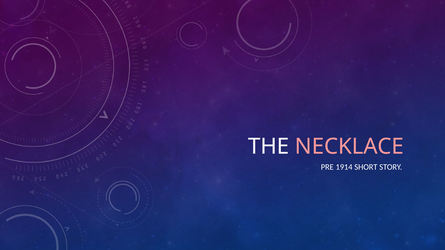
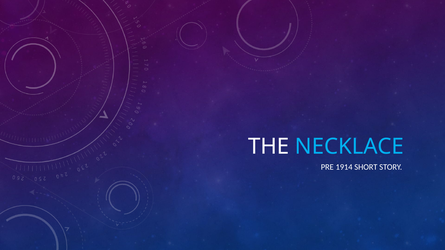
NECKLACE colour: pink -> light blue (349, 147)
